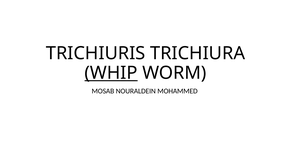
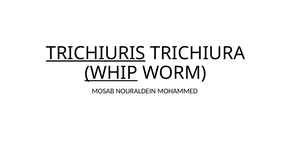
TRICHIURIS underline: none -> present (96, 53)
